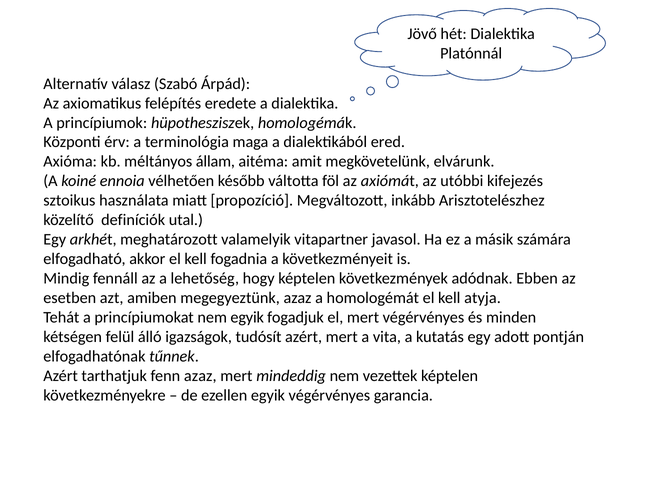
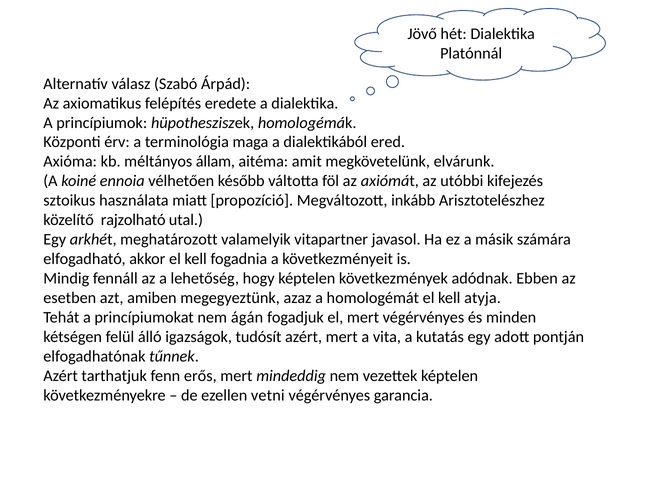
definíciók: definíciók -> rajzolható (133, 220)
nem egyik: egyik -> ágán (247, 317)
fenn azaz: azaz -> erős (200, 376)
ezellen egyik: egyik -> vetni (268, 395)
